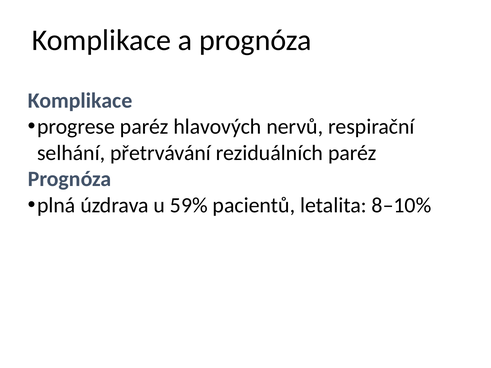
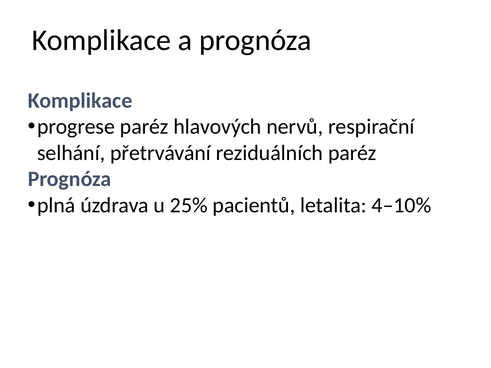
59%: 59% -> 25% (189, 205)
8–10%: 8–10% -> 4–10% (401, 205)
